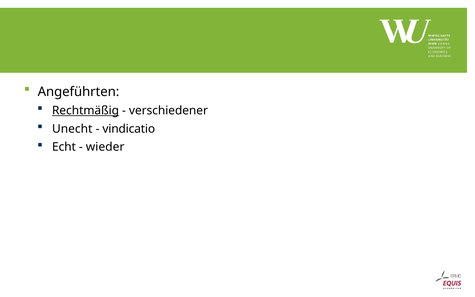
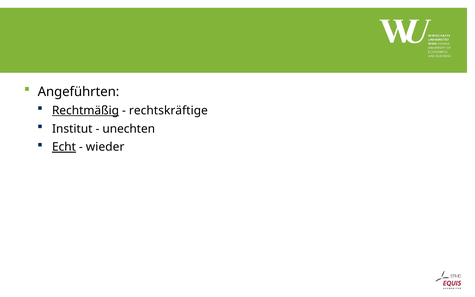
verschiedener: verschiedener -> rechtskräftige (168, 111)
Unecht: Unecht -> Institut (72, 129)
vindicatio: vindicatio -> unechten (129, 129)
Echt underline: none -> present (64, 147)
